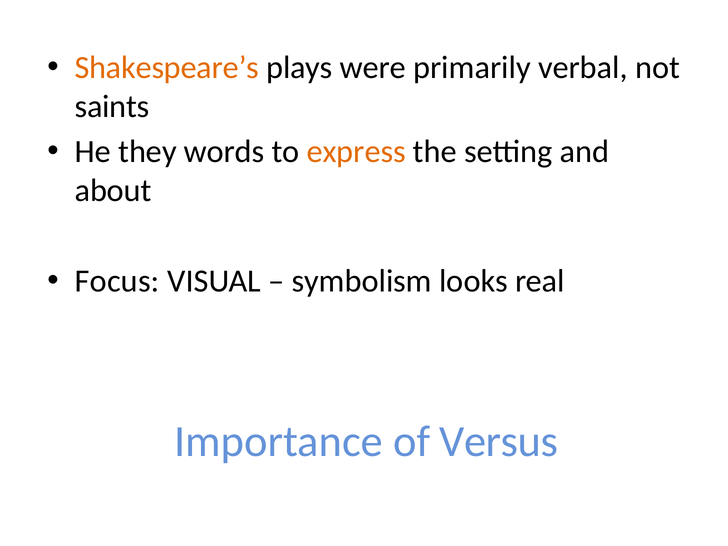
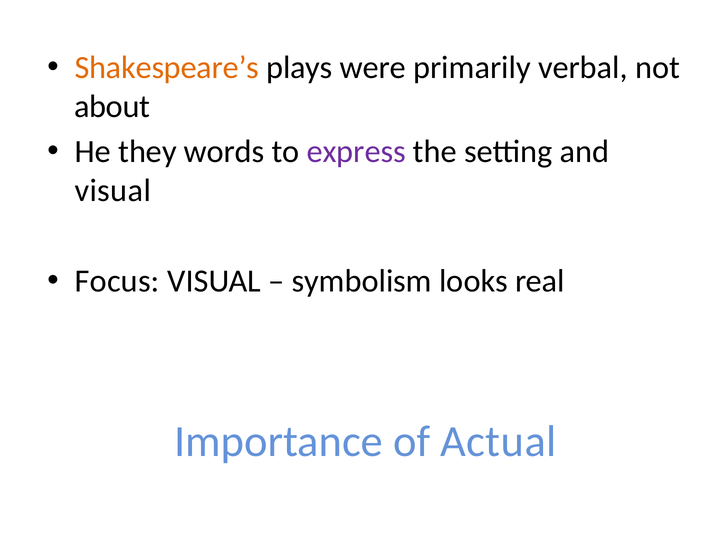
saints: saints -> about (112, 106)
express colour: orange -> purple (356, 152)
about: about -> visual (113, 191)
Versus: Versus -> Actual (498, 442)
